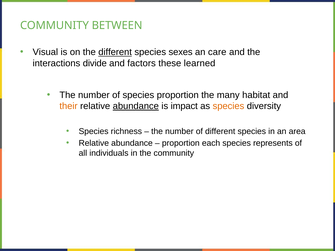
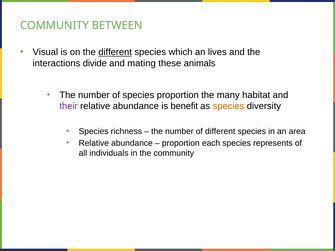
sexes: sexes -> which (181, 52)
care: care -> lives (217, 52)
factors: factors -> mating (142, 63)
learned: learned -> animals (200, 63)
their colour: orange -> purple (69, 106)
abundance underline: present -> none (136, 106)
impact: impact -> benefit (184, 106)
